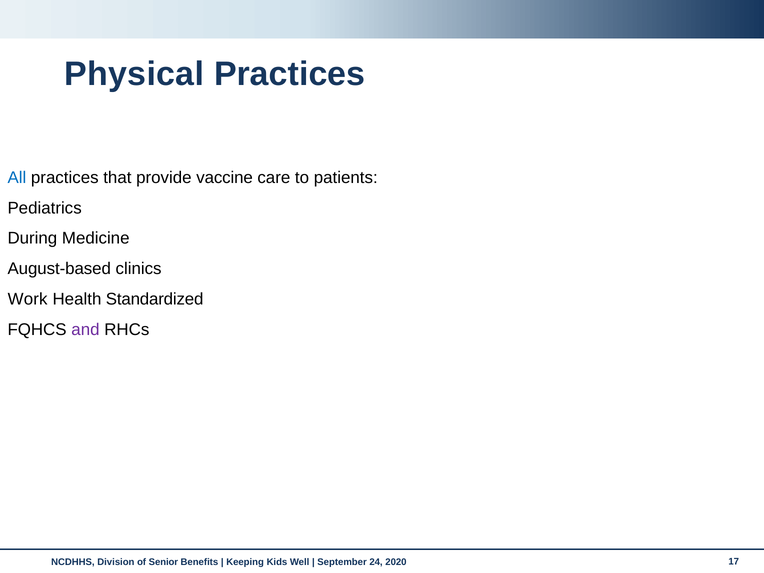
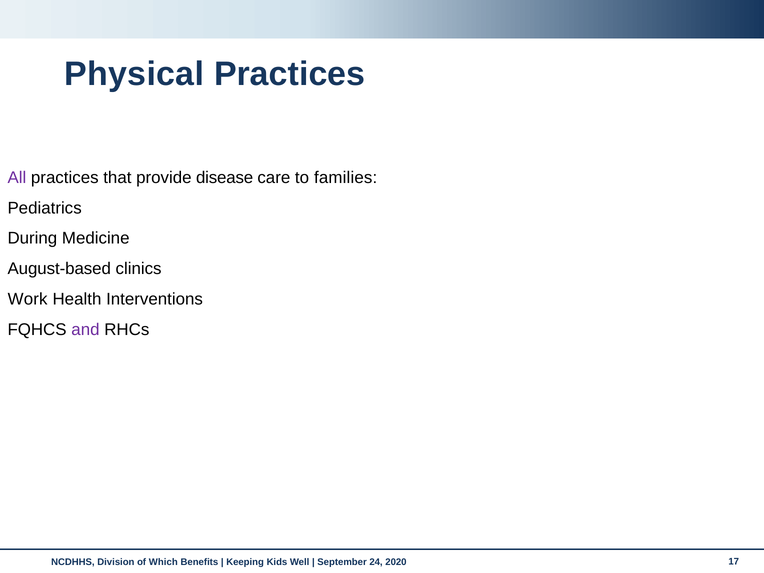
All colour: blue -> purple (17, 178)
vaccine: vaccine -> disease (225, 178)
patients: patients -> families (346, 178)
Standardized: Standardized -> Interventions (155, 299)
Senior: Senior -> Which (163, 562)
